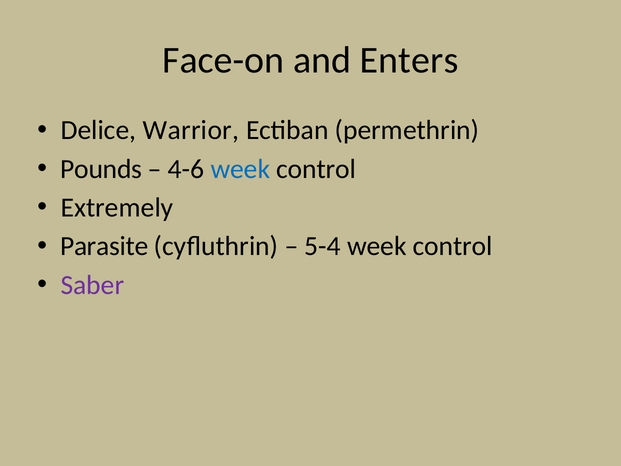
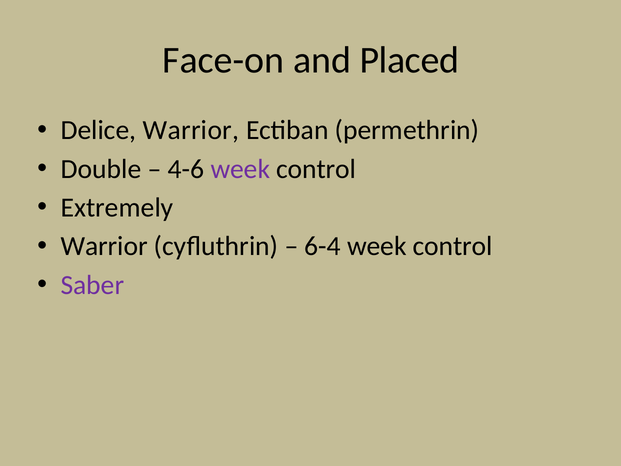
Enters: Enters -> Placed (409, 60)
Pounds: Pounds -> Double (101, 169)
week colour: blue -> purple (240, 169)
Parasite: Parasite -> Warrior (104, 246)
5-4: 5-4 -> 6-4 (323, 246)
